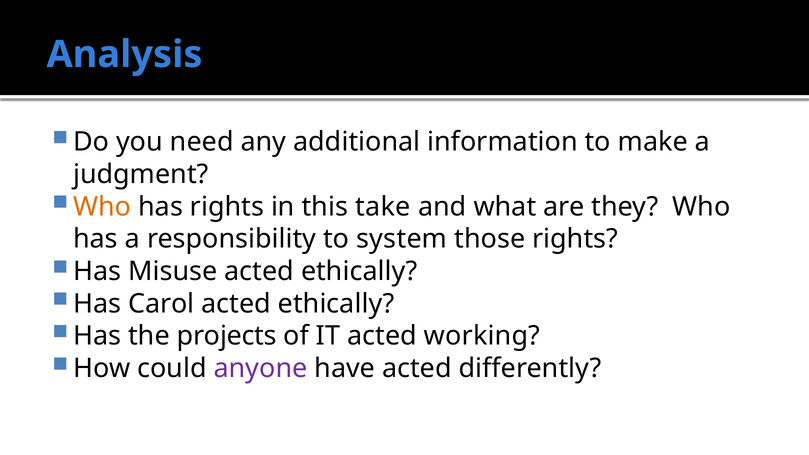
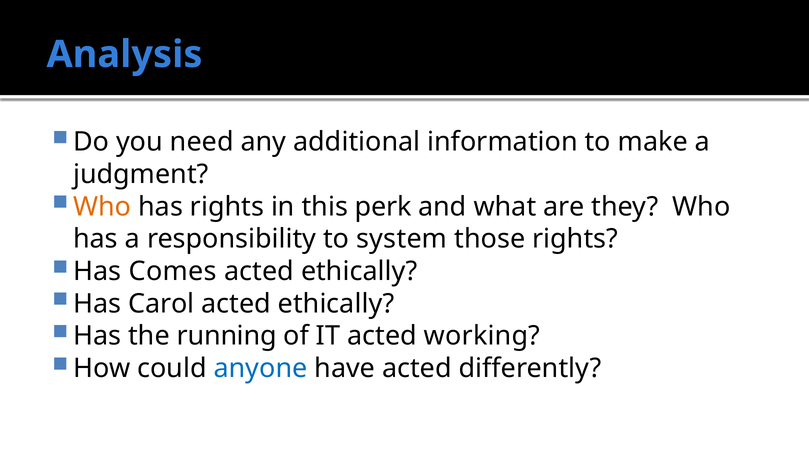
take: take -> perk (383, 207)
Misuse: Misuse -> Comes (173, 271)
projects: projects -> running (227, 336)
anyone colour: purple -> blue (261, 369)
